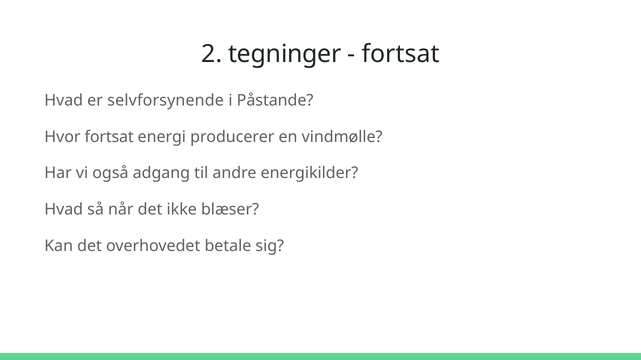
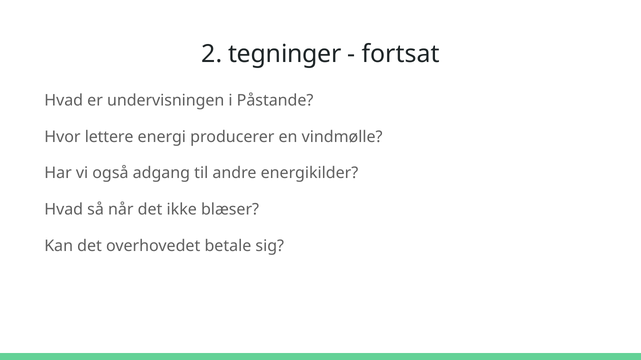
selvforsynende: selvforsynende -> undervisningen (166, 101)
Hvor fortsat: fortsat -> lettere (109, 137)
